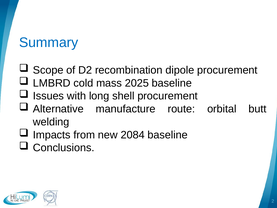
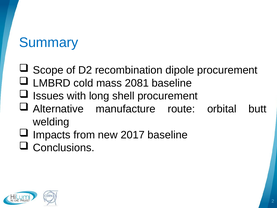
2025: 2025 -> 2081 (137, 83)
2084: 2084 -> 2017 (133, 135)
